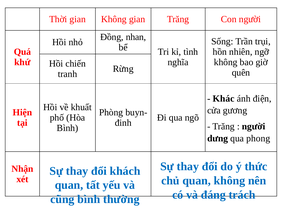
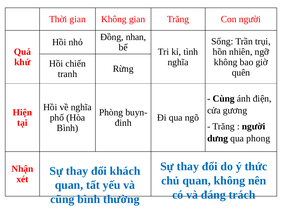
Khác: Khác -> Cùng (224, 98)
về khuất: khuất -> nghĩa (81, 107)
